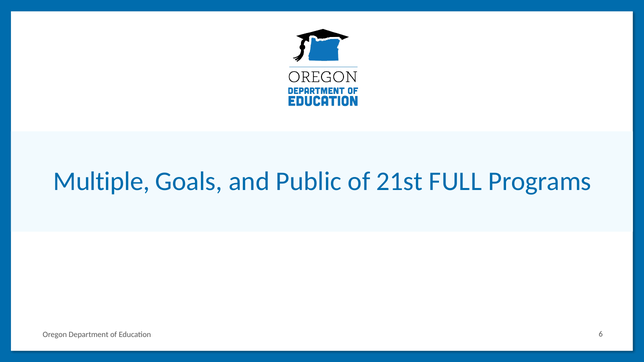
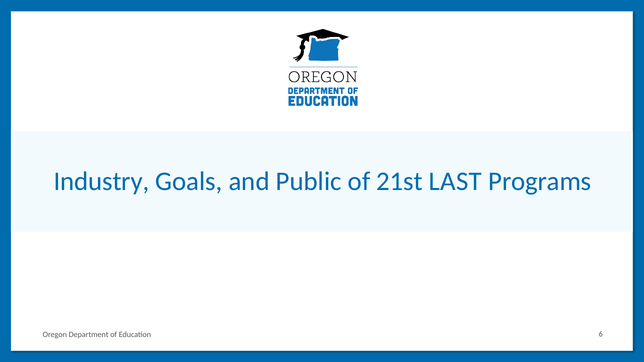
Multiple: Multiple -> Industry (101, 181)
FULL: FULL -> LAST (455, 181)
